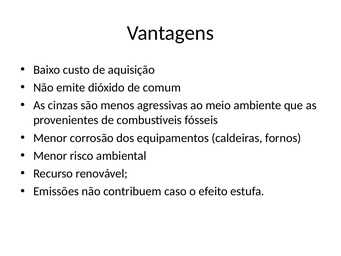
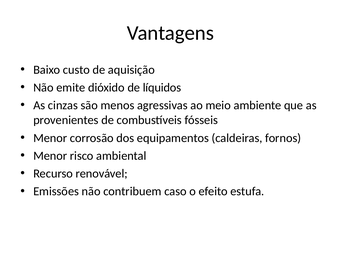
comum: comum -> líquidos (162, 87)
